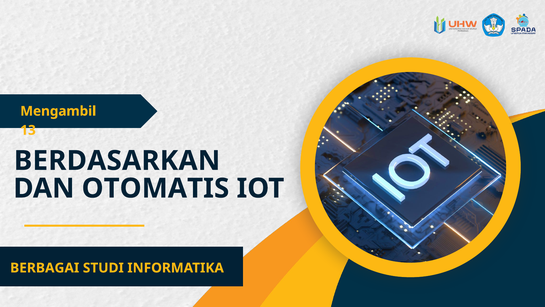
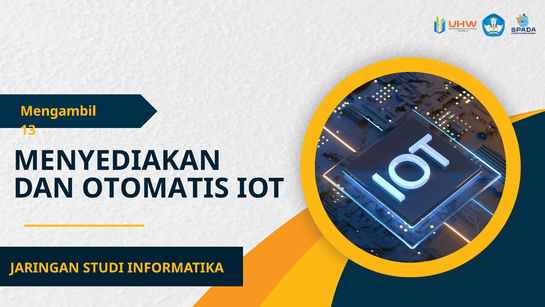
BERDASARKAN: BERDASARKAN -> MENYEDIAKAN (117, 161)
BERBAGAI: BERBAGAI -> JARINGAN (45, 268)
